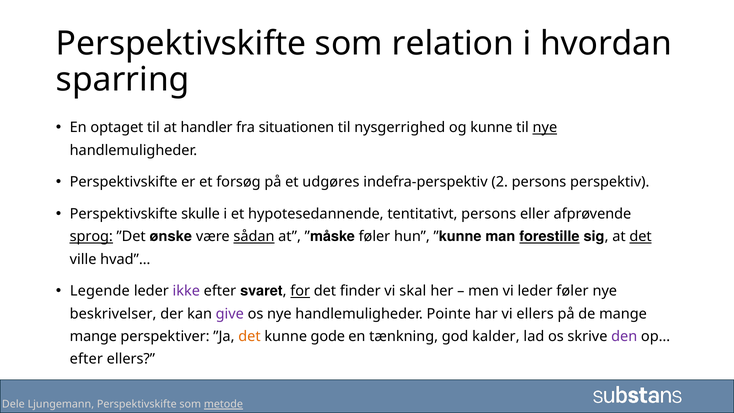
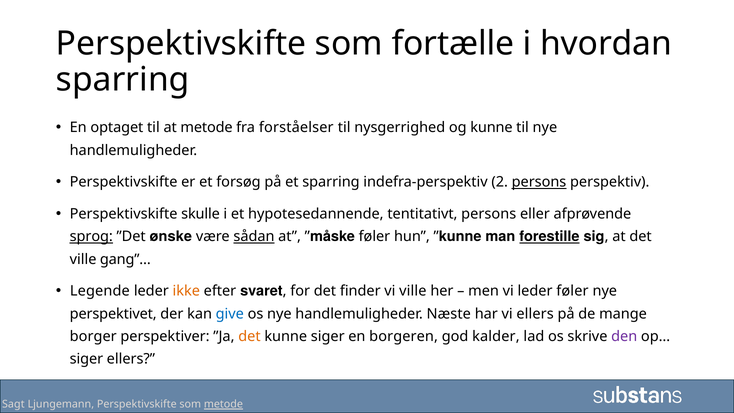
relation: relation -> fortælle (453, 43)
at handler: handler -> metode (207, 128)
situationen: situationen -> forståelser (296, 128)
nye underline: present -> none (545, 128)
et udgøres: udgøres -> sparring (331, 182)
persons underline: none -> present (539, 182)
det underline: present -> none (641, 237)
hvad”…: hvad”… -> gang”… (125, 259)
ikke colour: purple -> orange (186, 291)
for underline: present -> none (300, 291)
vi skal: skal -> ville (413, 291)
beskrivelser: beskrivelser -> perspektivet (113, 314)
give colour: purple -> blue (230, 314)
Pointe: Pointe -> Næste (449, 314)
mange: mange -> borger (93, 336)
kunne gode: gode -> siger (328, 336)
tænkning: tænkning -> borgeren (404, 336)
efter: efter -> siger (86, 359)
Dele: Dele -> Sagt (13, 404)
